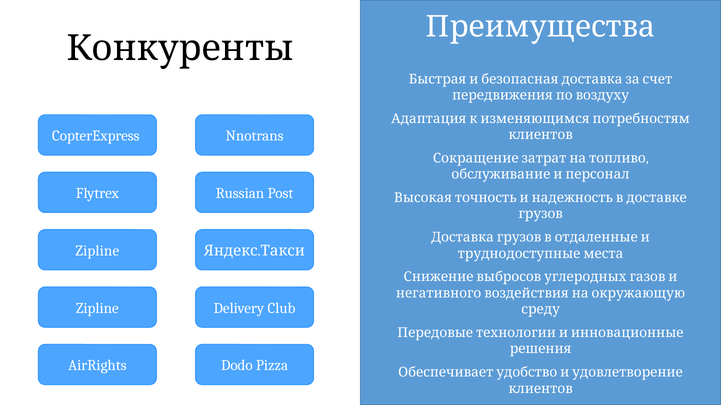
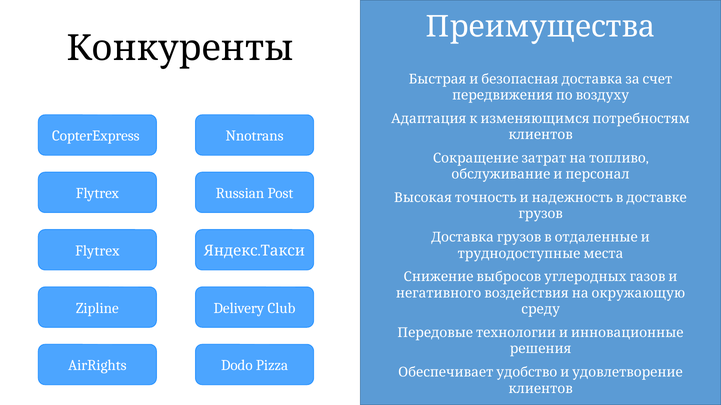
Zipline: Zipline -> Flytrex (97, 251)
